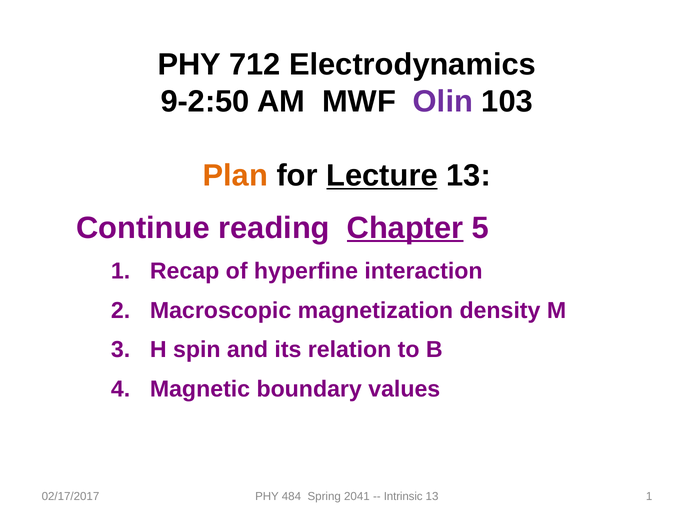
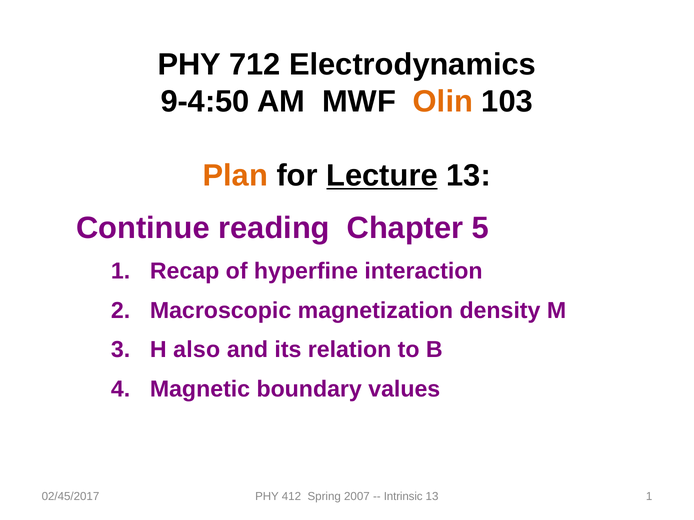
9-2:50: 9-2:50 -> 9-4:50 (205, 102)
Olin colour: purple -> orange (443, 102)
Chapter underline: present -> none (405, 228)
spin: spin -> also (197, 350)
02/17/2017: 02/17/2017 -> 02/45/2017 (70, 497)
484: 484 -> 412 (291, 497)
2041: 2041 -> 2007 (357, 497)
